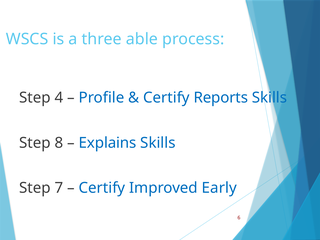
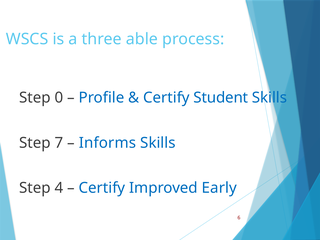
4: 4 -> 0 (59, 98)
Reports: Reports -> Student (221, 98)
8: 8 -> 7 (59, 143)
Explains: Explains -> Informs (107, 143)
7: 7 -> 4 (59, 188)
